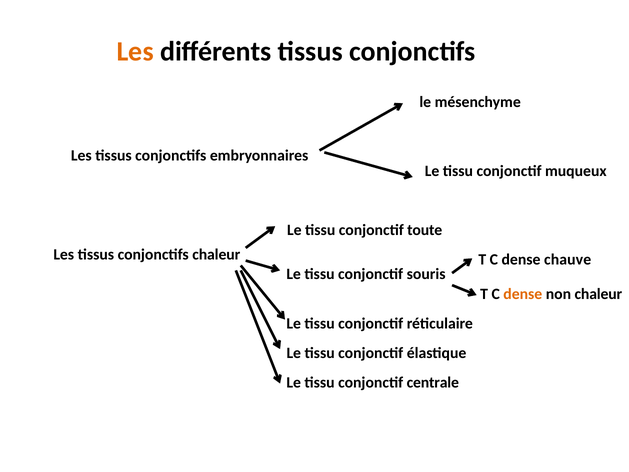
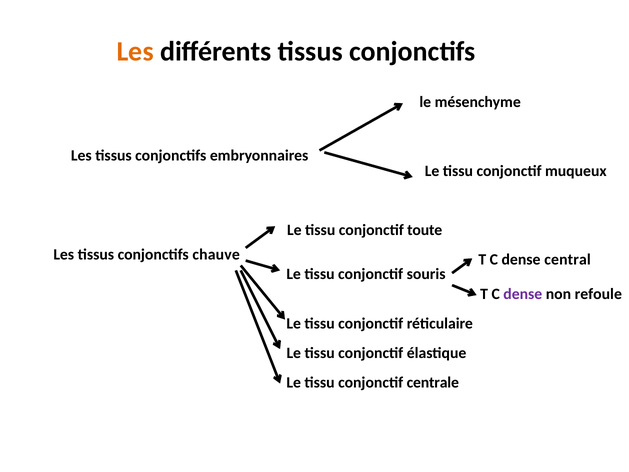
conjonctifs chaleur: chaleur -> chauve (216, 254)
chauve: chauve -> central (568, 259)
dense colour: orange -> purple (523, 294)
non chaleur: chaleur -> refoule (598, 294)
